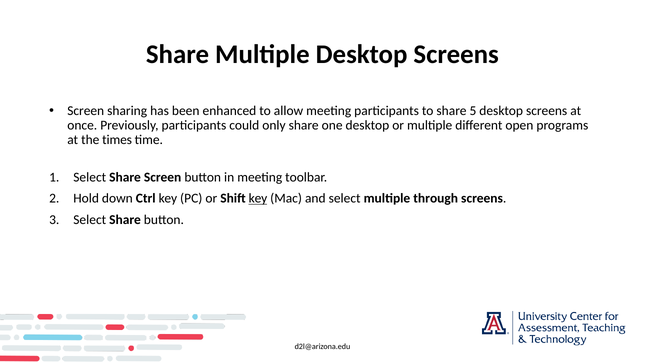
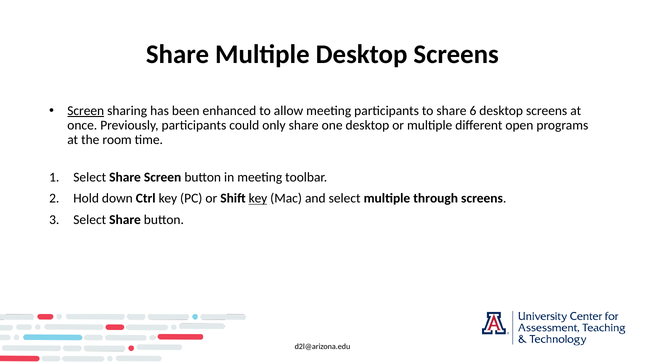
Screen underline: none -> present (86, 111)
5: 5 -> 6 (473, 111)
times: times -> room (117, 140)
